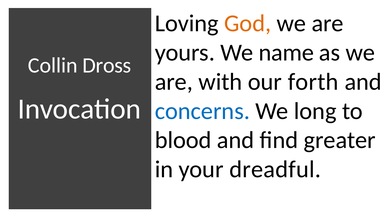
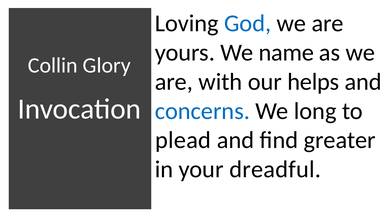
God colour: orange -> blue (248, 23)
Dross: Dross -> Glory (107, 65)
forth: forth -> helps (313, 82)
blood: blood -> plead (183, 140)
